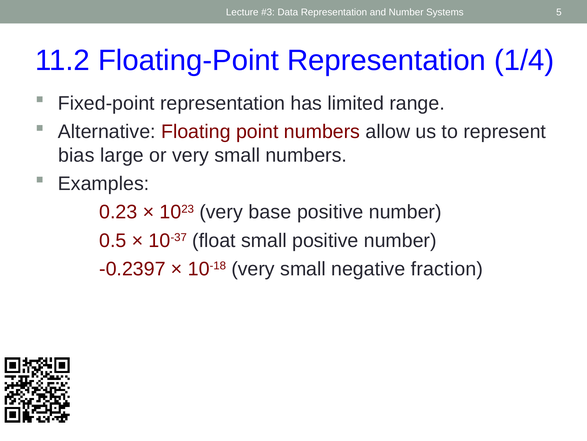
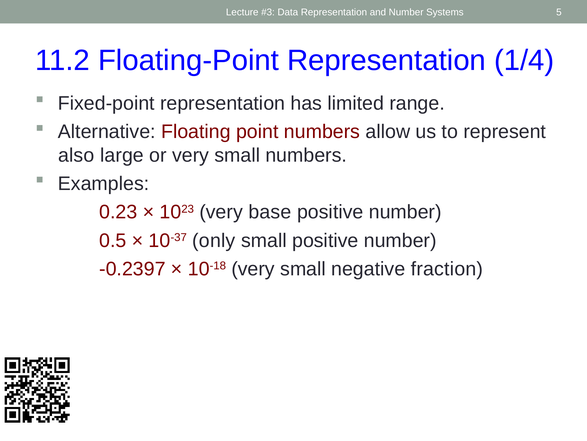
bias: bias -> also (76, 155)
float: float -> only (214, 240)
